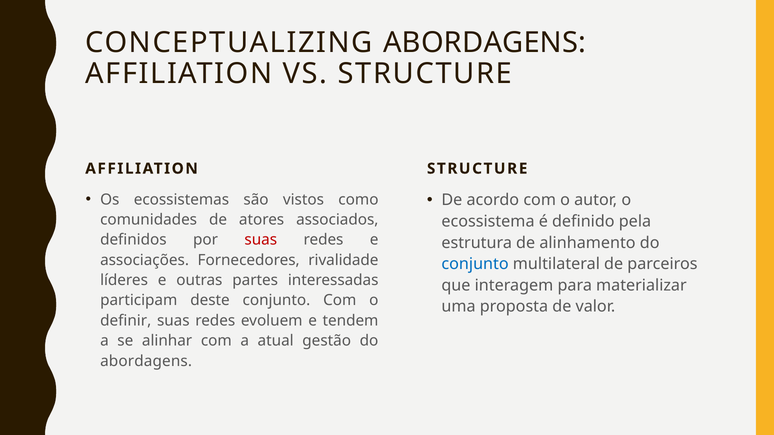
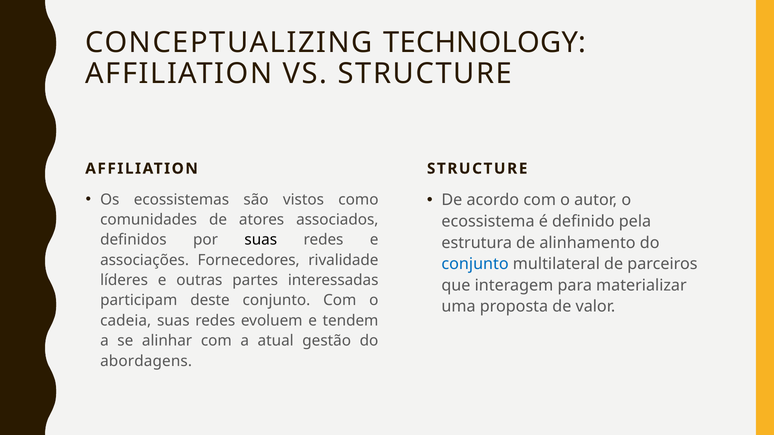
CONCEPTUALIZING ABORDAGENS: ABORDAGENS -> TECHNOLOGY (485, 43)
suas colour: red -> black (261, 240)
definir: definir -> cadeia (126, 321)
